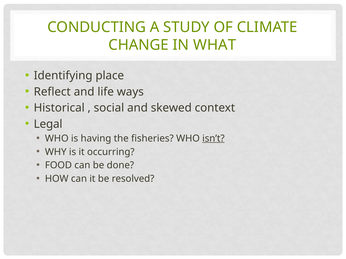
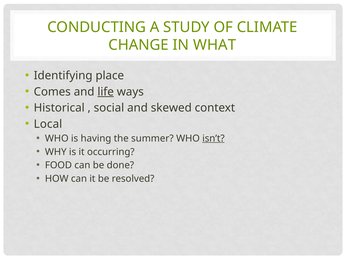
Reflect: Reflect -> Comes (52, 92)
life underline: none -> present (106, 92)
Legal: Legal -> Local (48, 124)
fisheries: fisheries -> summer (152, 139)
